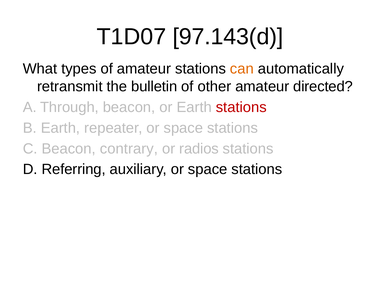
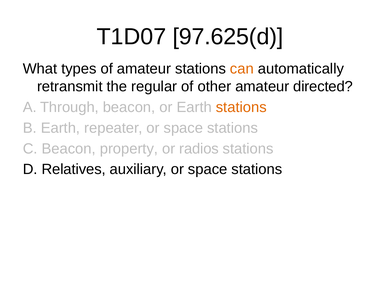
97.143(d: 97.143(d -> 97.625(d (228, 37)
bulletin: bulletin -> regular (154, 87)
stations colour: red -> orange (241, 107)
contrary: contrary -> property (129, 149)
Referring: Referring -> Relatives (74, 169)
